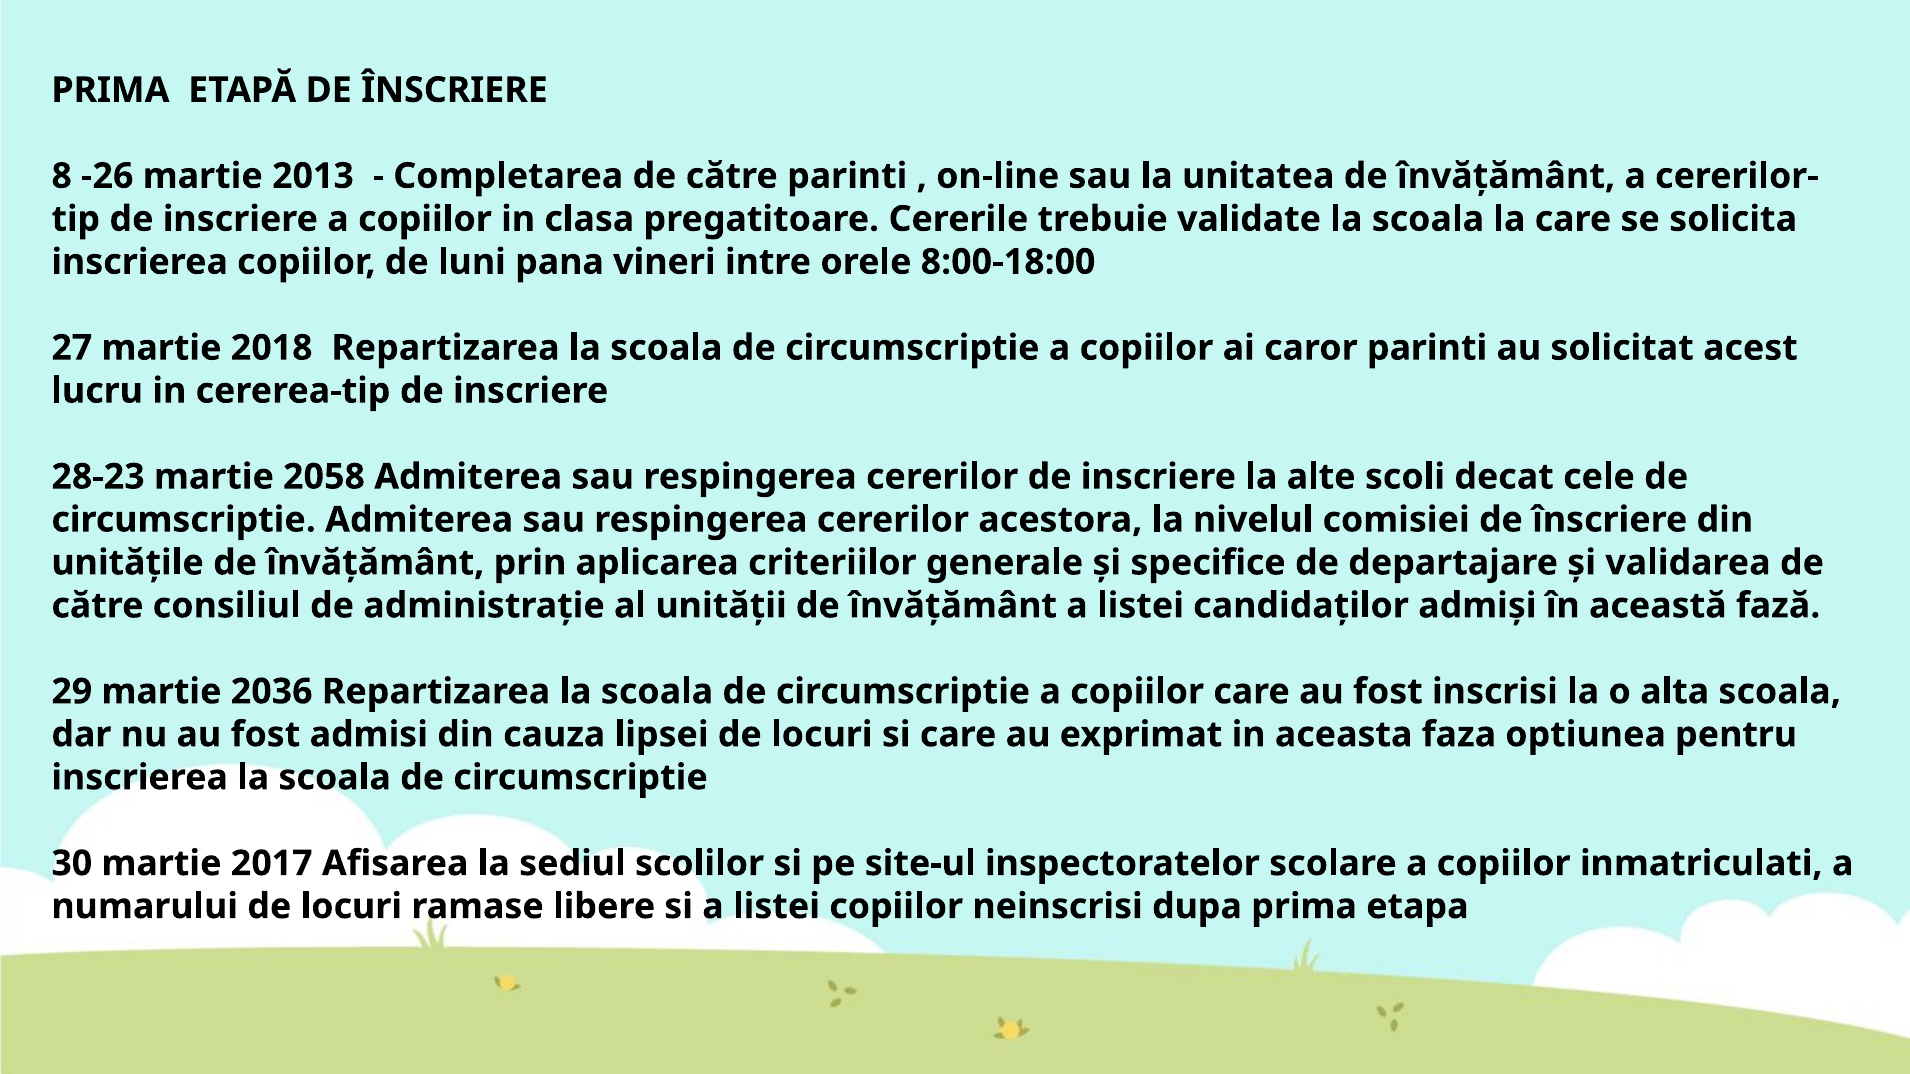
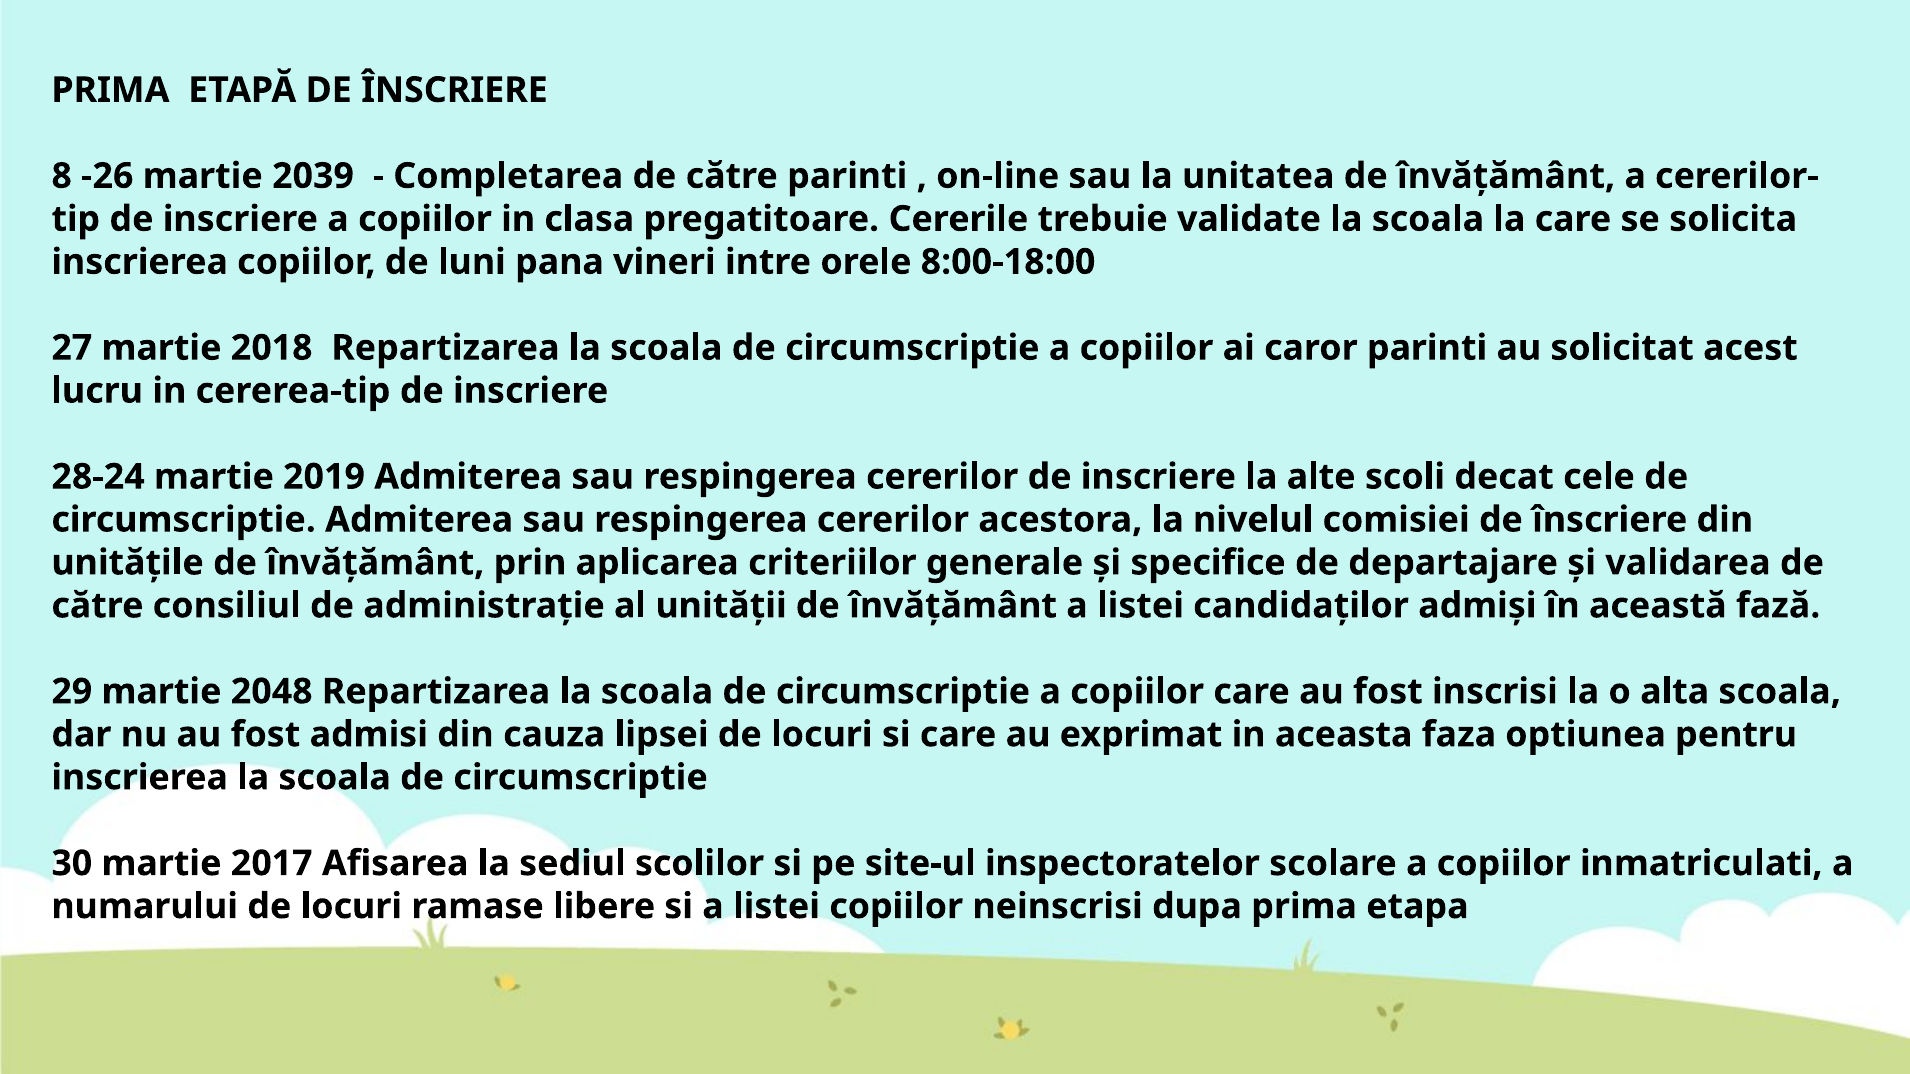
2013: 2013 -> 2039 (313, 176)
28-23: 28-23 -> 28-24 (98, 477)
2058: 2058 -> 2019 (324, 477)
2036: 2036 -> 2048 (272, 692)
